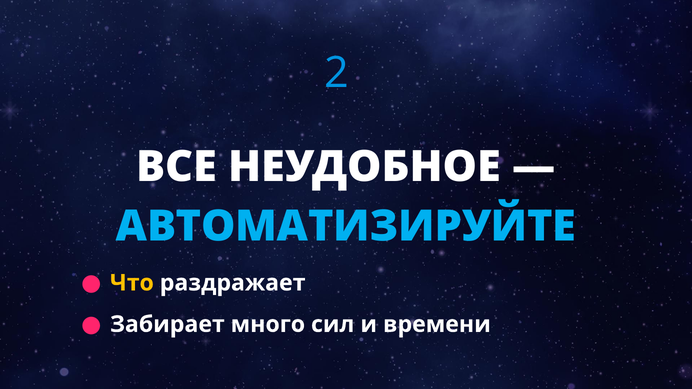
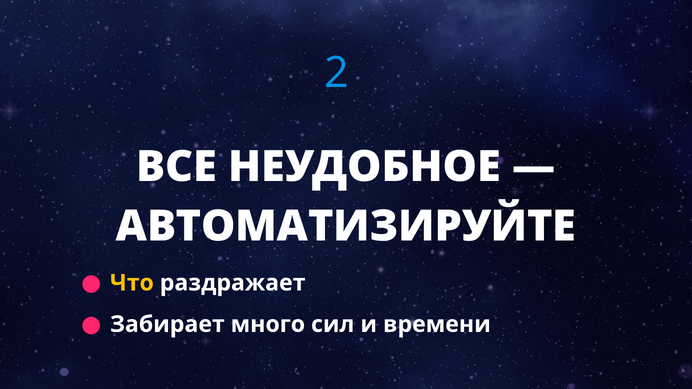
АВТОМАТИЗИРУЙТЕ colour: light blue -> white (346, 227)
